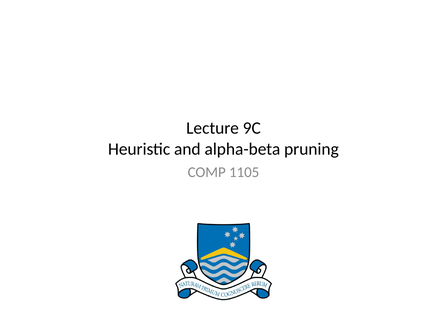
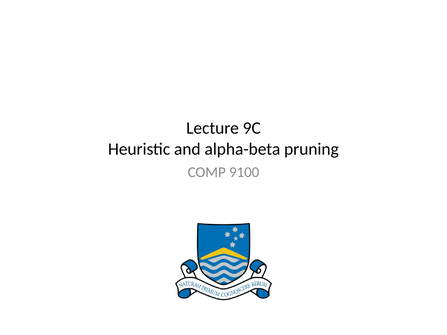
1105: 1105 -> 9100 (244, 172)
